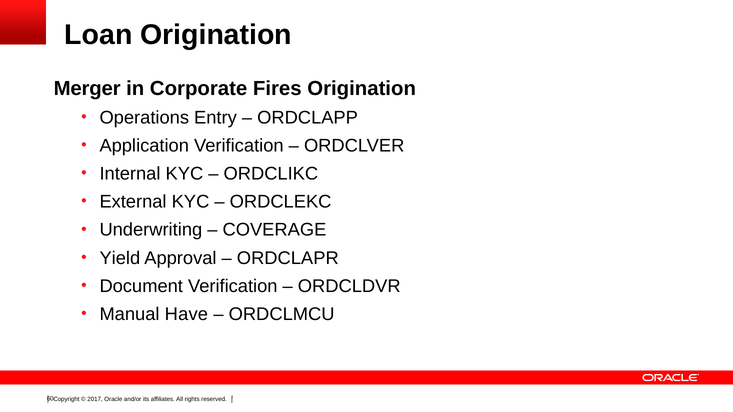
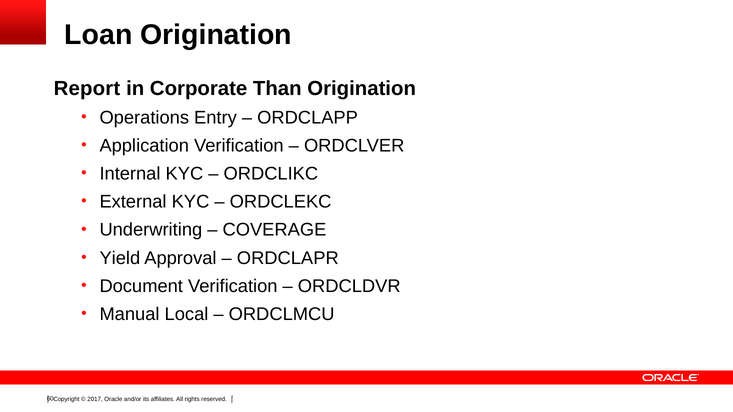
Merger: Merger -> Report (87, 88)
Fires: Fires -> Than (277, 88)
Have: Have -> Local (186, 314)
